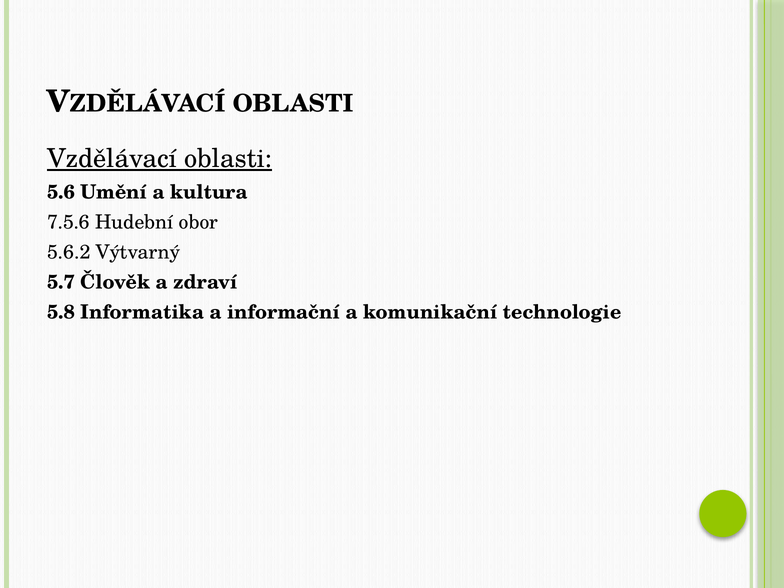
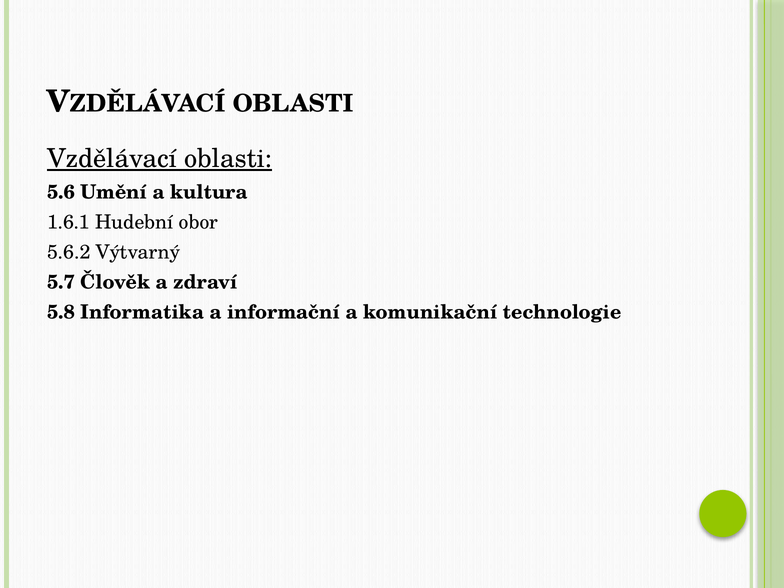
7.5.6: 7.5.6 -> 1.6.1 (68, 222)
